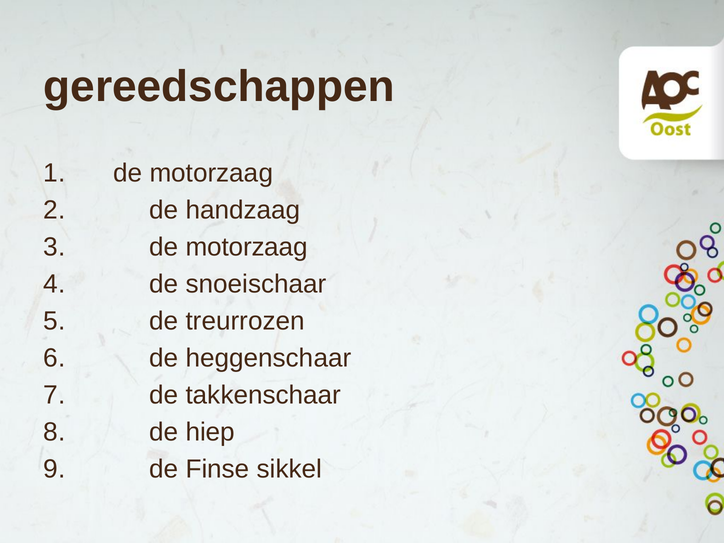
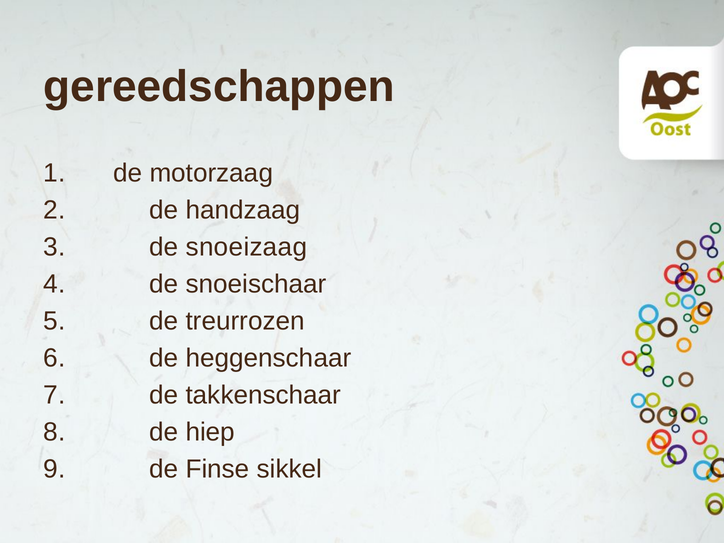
motorzaag: motorzaag -> snoeizaag (246, 247)
